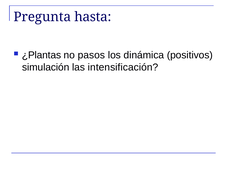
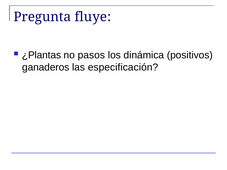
hasta: hasta -> fluye (93, 17)
simulación: simulación -> ganaderos (46, 67)
intensificación: intensificación -> especificación (123, 67)
